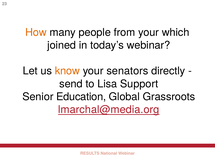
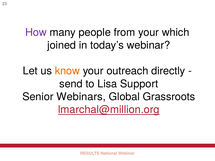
How colour: orange -> purple (36, 32)
senators: senators -> outreach (127, 71)
Education: Education -> Webinars (81, 97)
lmarchal@media.org: lmarchal@media.org -> lmarchal@million.org (109, 110)
